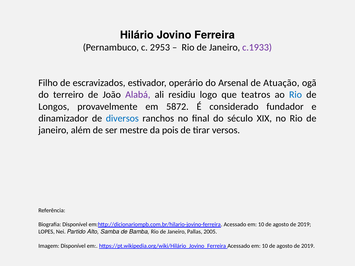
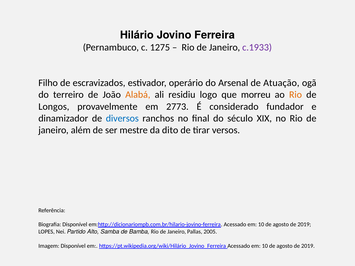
2953: 2953 -> 1275 (160, 47)
Alabá colour: purple -> orange (138, 95)
teatros: teatros -> morreu (256, 95)
Rio colour: blue -> orange (295, 95)
5872: 5872 -> 2773 (177, 107)
pois: pois -> dito (170, 130)
